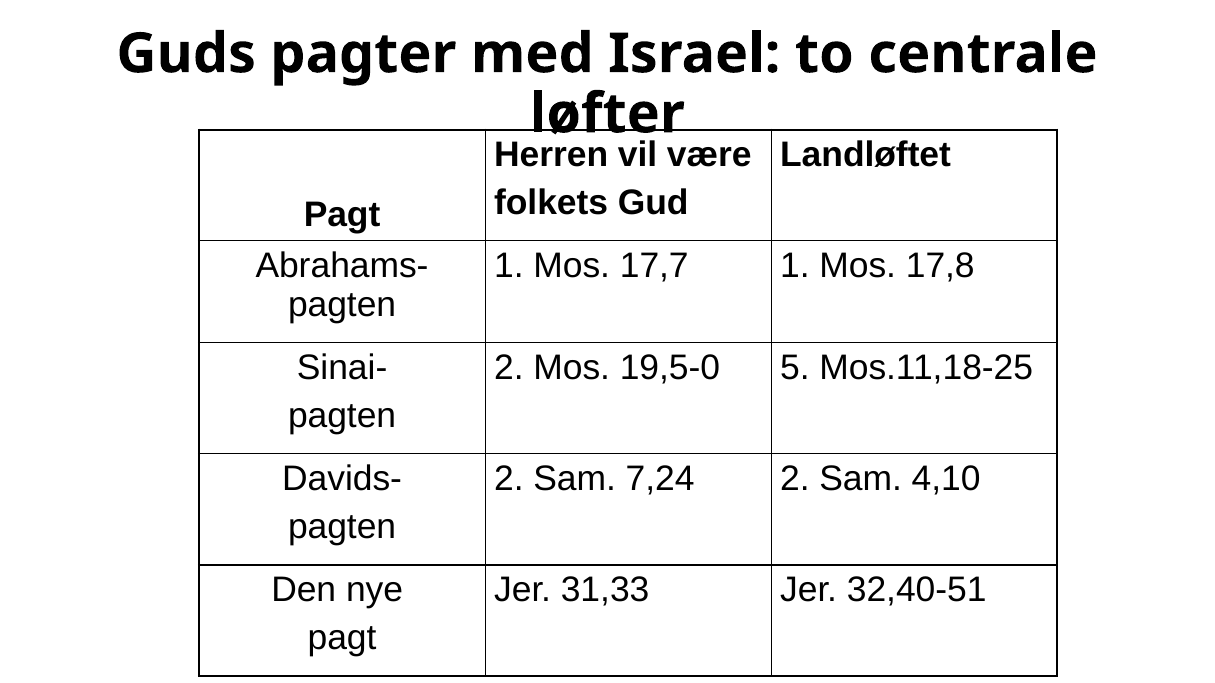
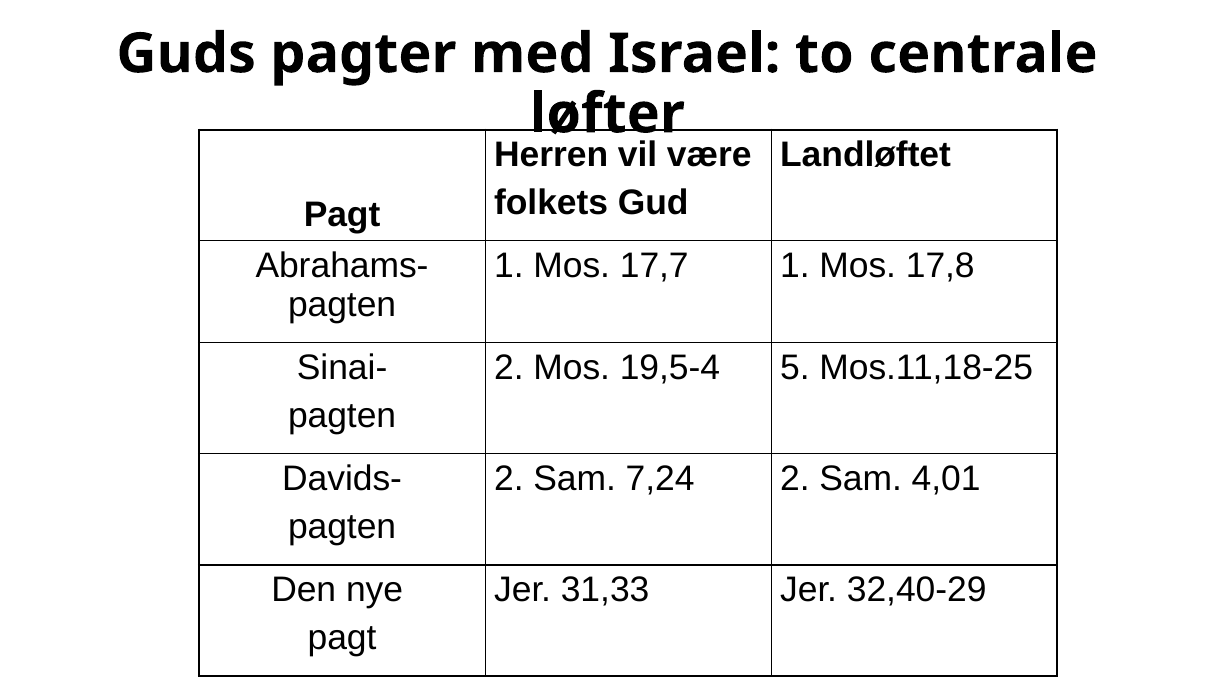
19,5-0: 19,5-0 -> 19,5-4 (670, 368)
4,10: 4,10 -> 4,01 (946, 479)
32,40-51: 32,40-51 -> 32,40-29 (917, 590)
